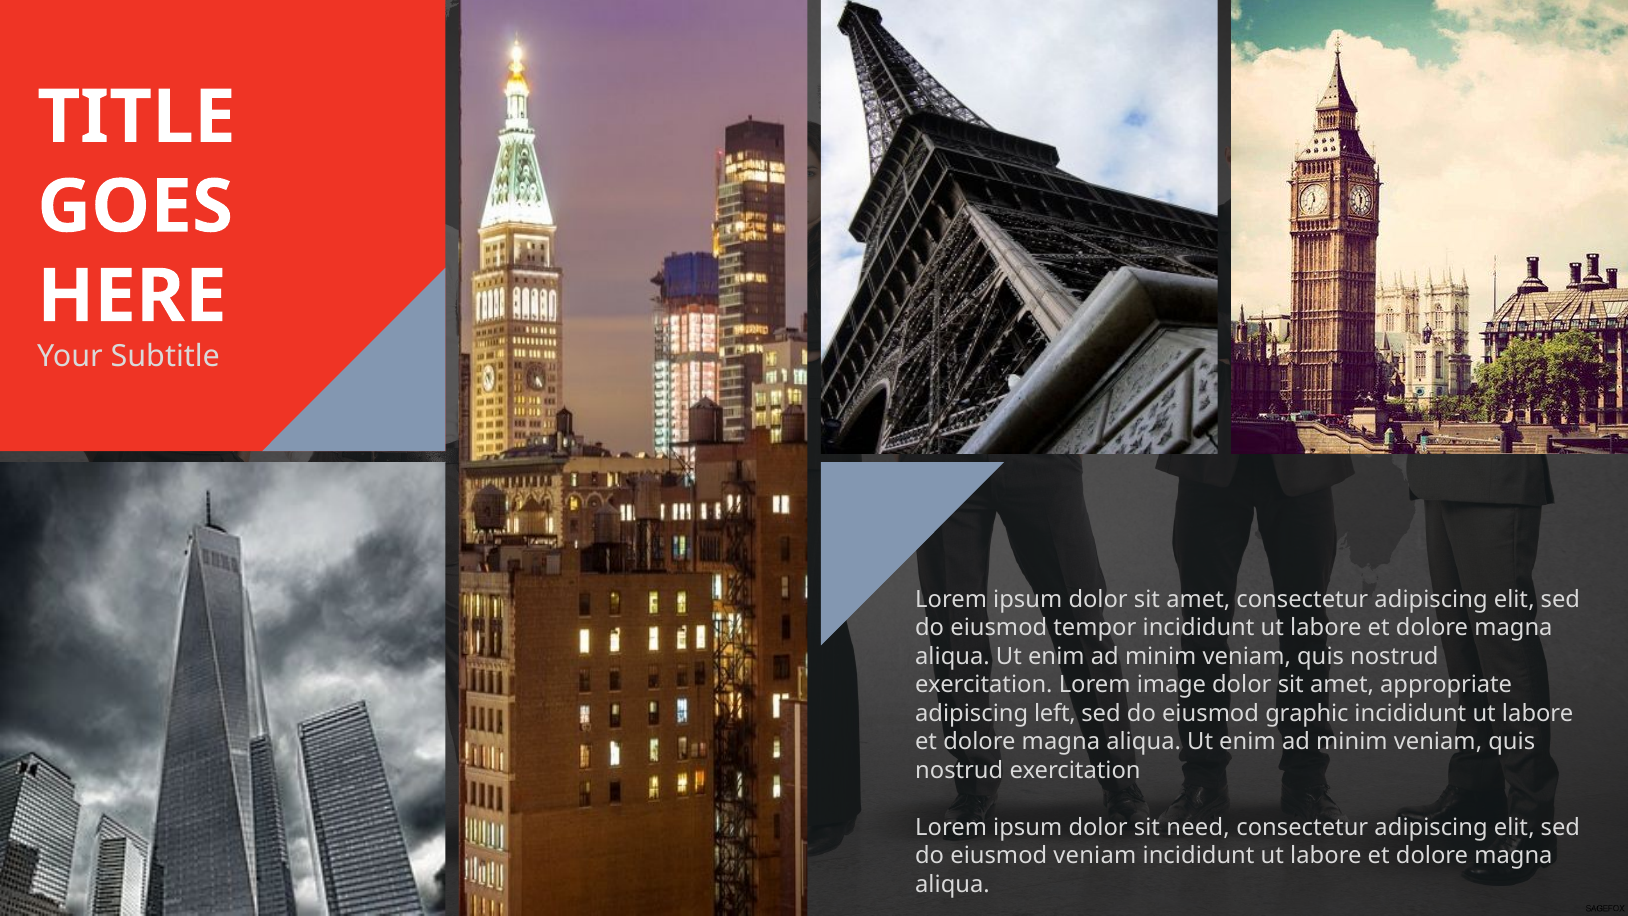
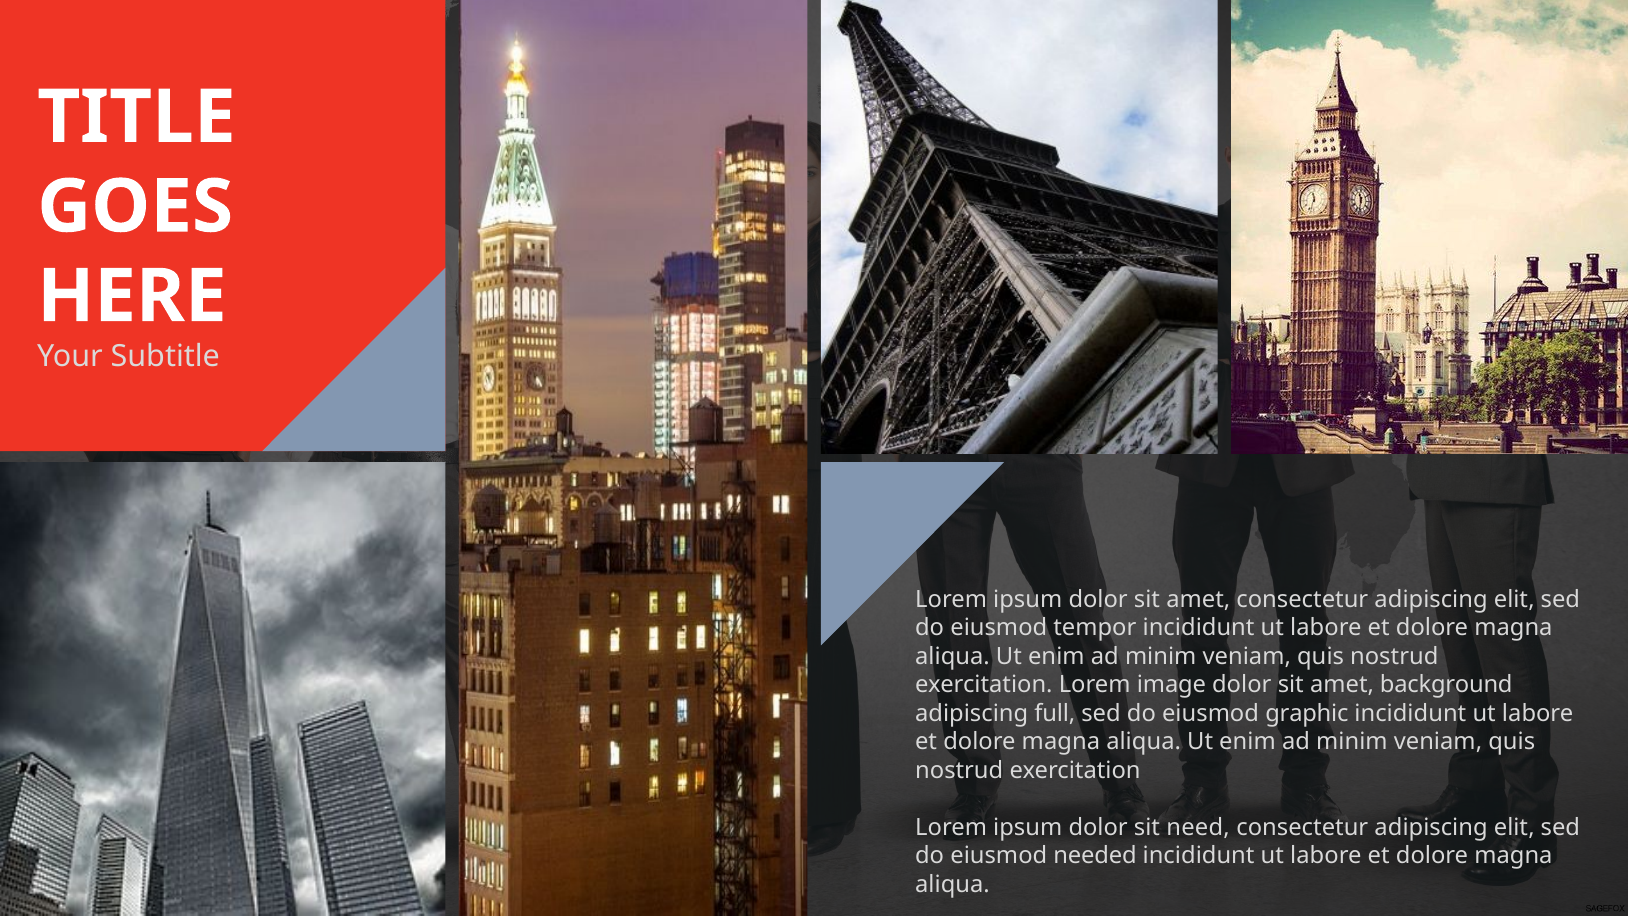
appropriate: appropriate -> background (1446, 685)
left: left -> full (1055, 713)
eiusmod veniam: veniam -> needed (1095, 856)
